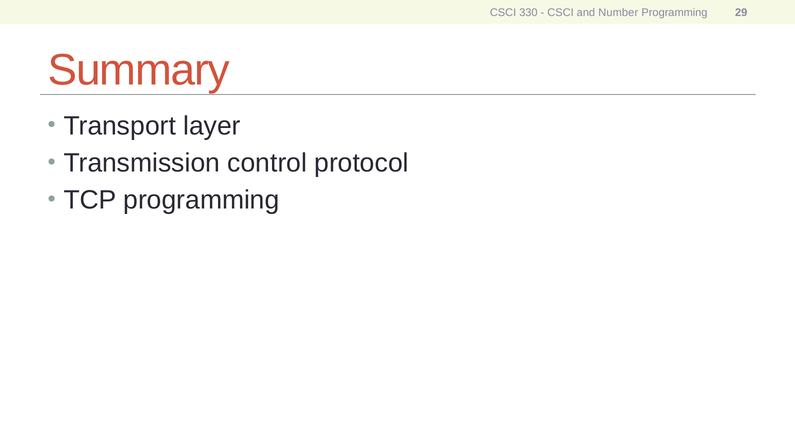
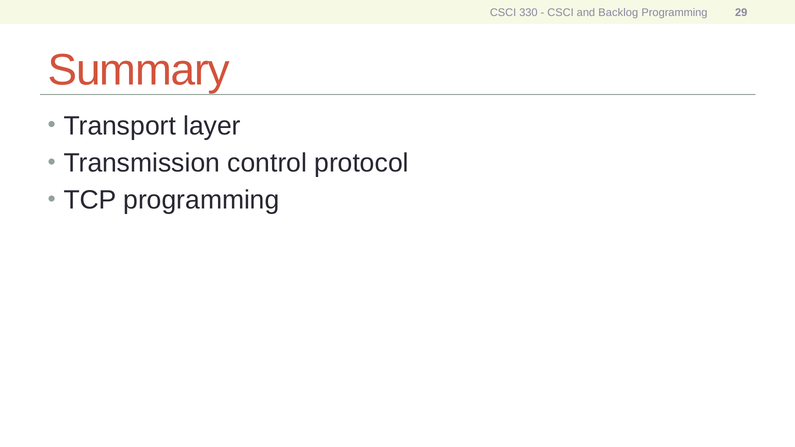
Number: Number -> Backlog (618, 13)
